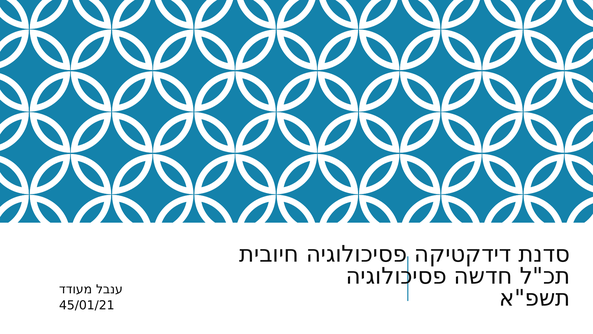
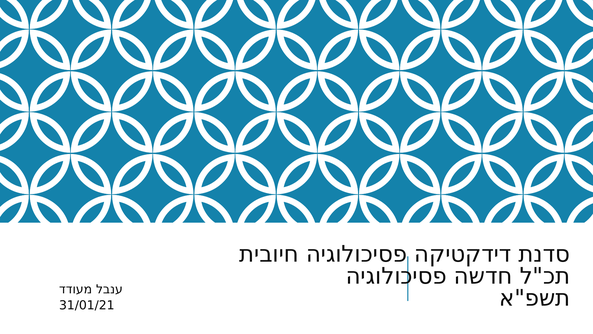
45/01/21: 45/01/21 -> 31/01/21 (87, 305)
